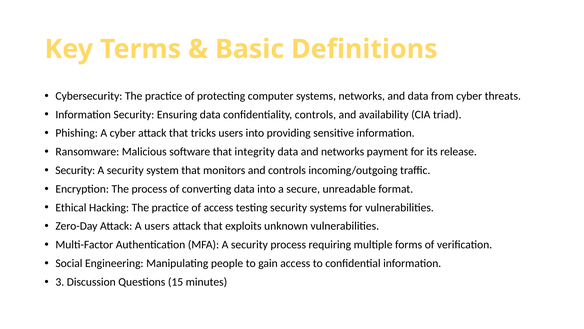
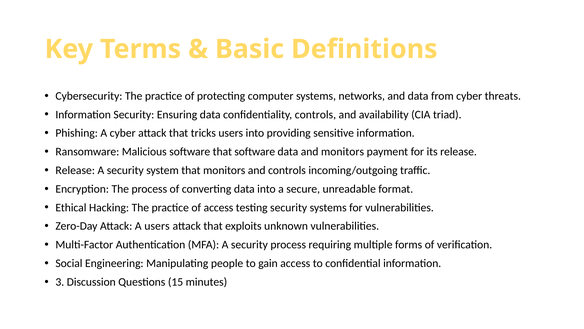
that integrity: integrity -> software (255, 152)
and networks: networks -> monitors (343, 152)
Security: Security -> Release (75, 170)
